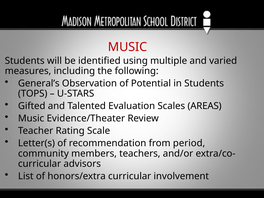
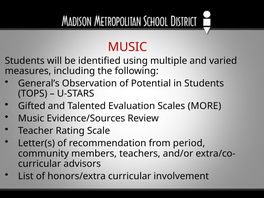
AREAS: AREAS -> MORE (204, 106)
Evidence/Theater: Evidence/Theater -> Evidence/Sources (86, 118)
